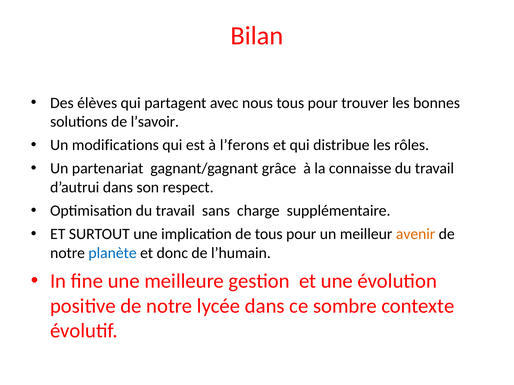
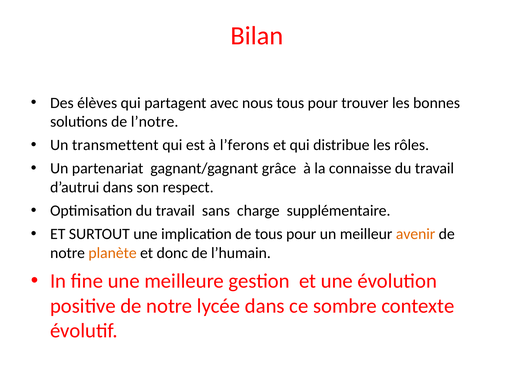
l’savoir: l’savoir -> l’notre (155, 122)
modifications: modifications -> transmettent (115, 145)
planète colour: blue -> orange (113, 253)
